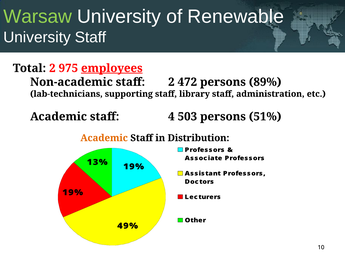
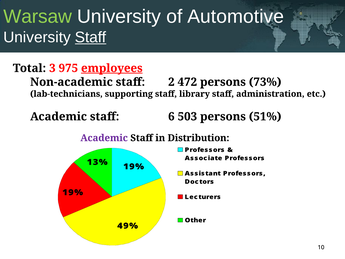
Renewable: Renewable -> Automotive (236, 16)
Staff underline: none -> present (91, 37)
Total 2: 2 -> 3 (52, 68)
89%: 89% -> 73% (265, 82)
4: 4 -> 6 (171, 116)
Academic colour: orange -> purple (104, 138)
